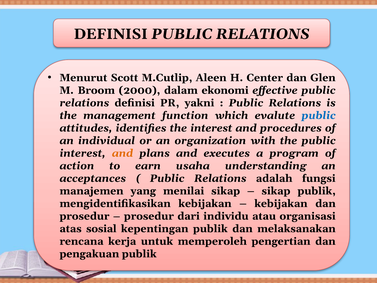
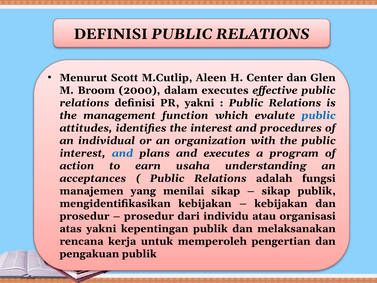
dalam ekonomi: ekonomi -> executes (225, 90)
and colour: orange -> blue (122, 153)
atas sosial: sosial -> yakni (101, 229)
